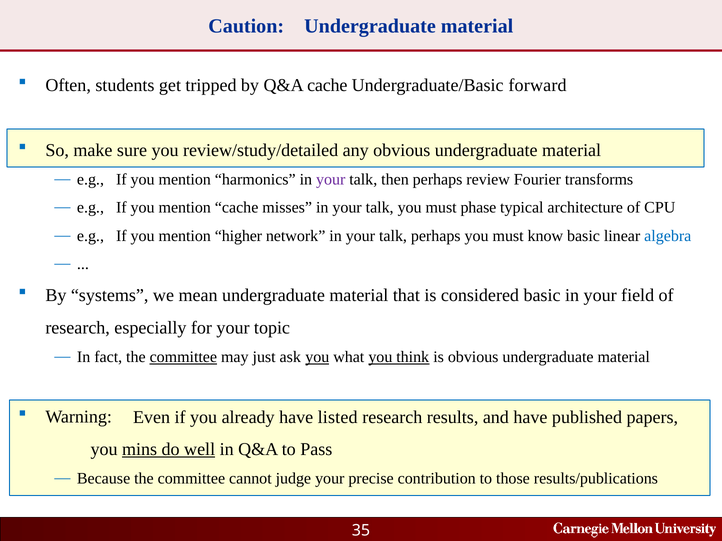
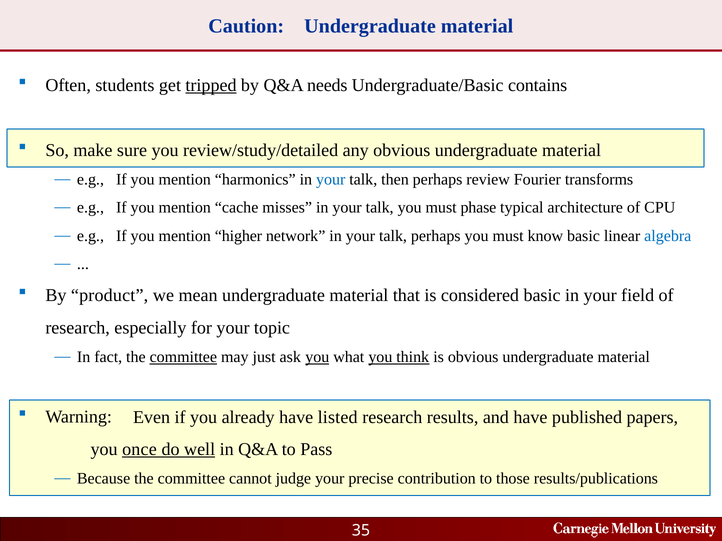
tripped underline: none -> present (211, 85)
Q&A cache: cache -> needs (327, 85)
forward: forward -> contains (538, 85)
your colour: purple -> blue (331, 180)
systems: systems -> product (110, 296)
mins: mins -> once (139, 450)
